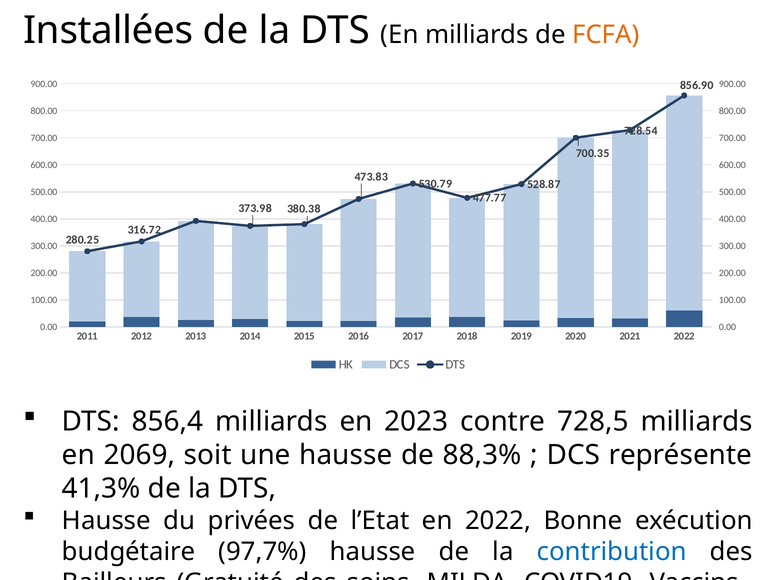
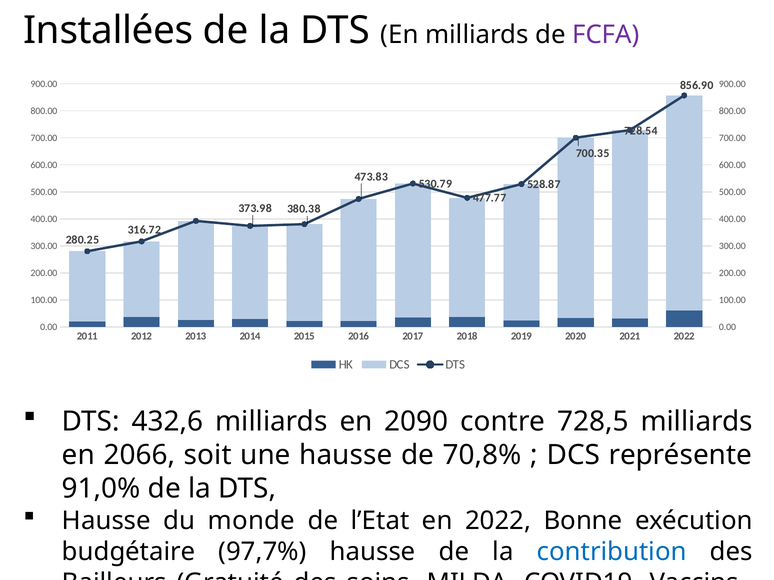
FCFA colour: orange -> purple (606, 35)
856,4: 856,4 -> 432,6 (168, 422)
2023: 2023 -> 2090 (416, 422)
2069: 2069 -> 2066 (139, 456)
88,3%: 88,3% -> 70,8% (482, 456)
41,3%: 41,3% -> 91,0% (101, 489)
privées: privées -> monde (251, 521)
